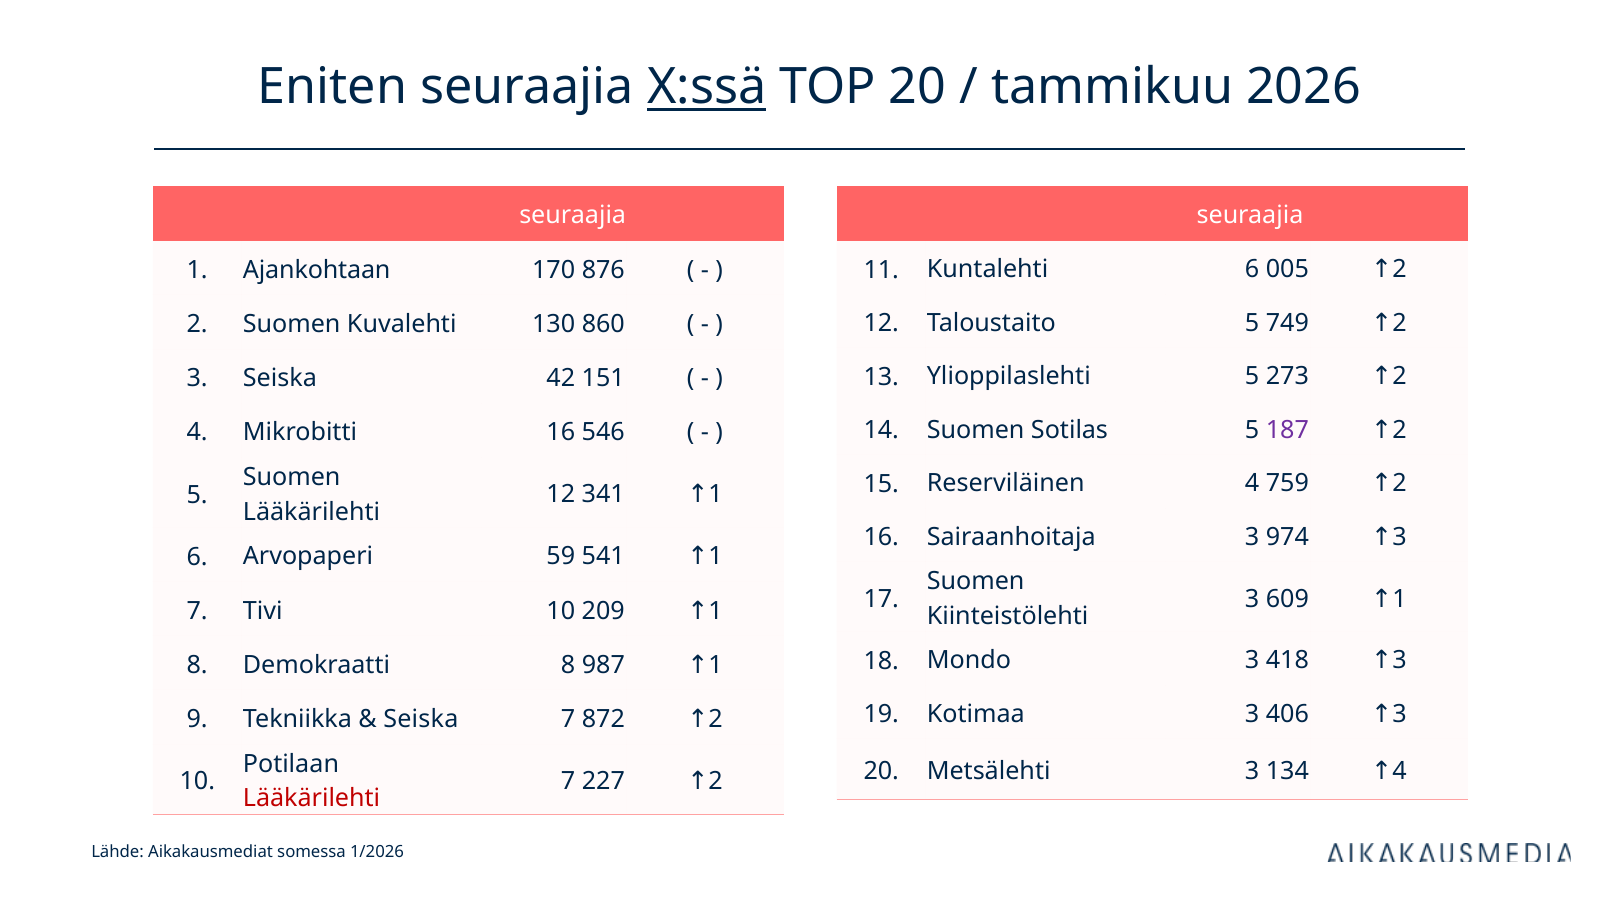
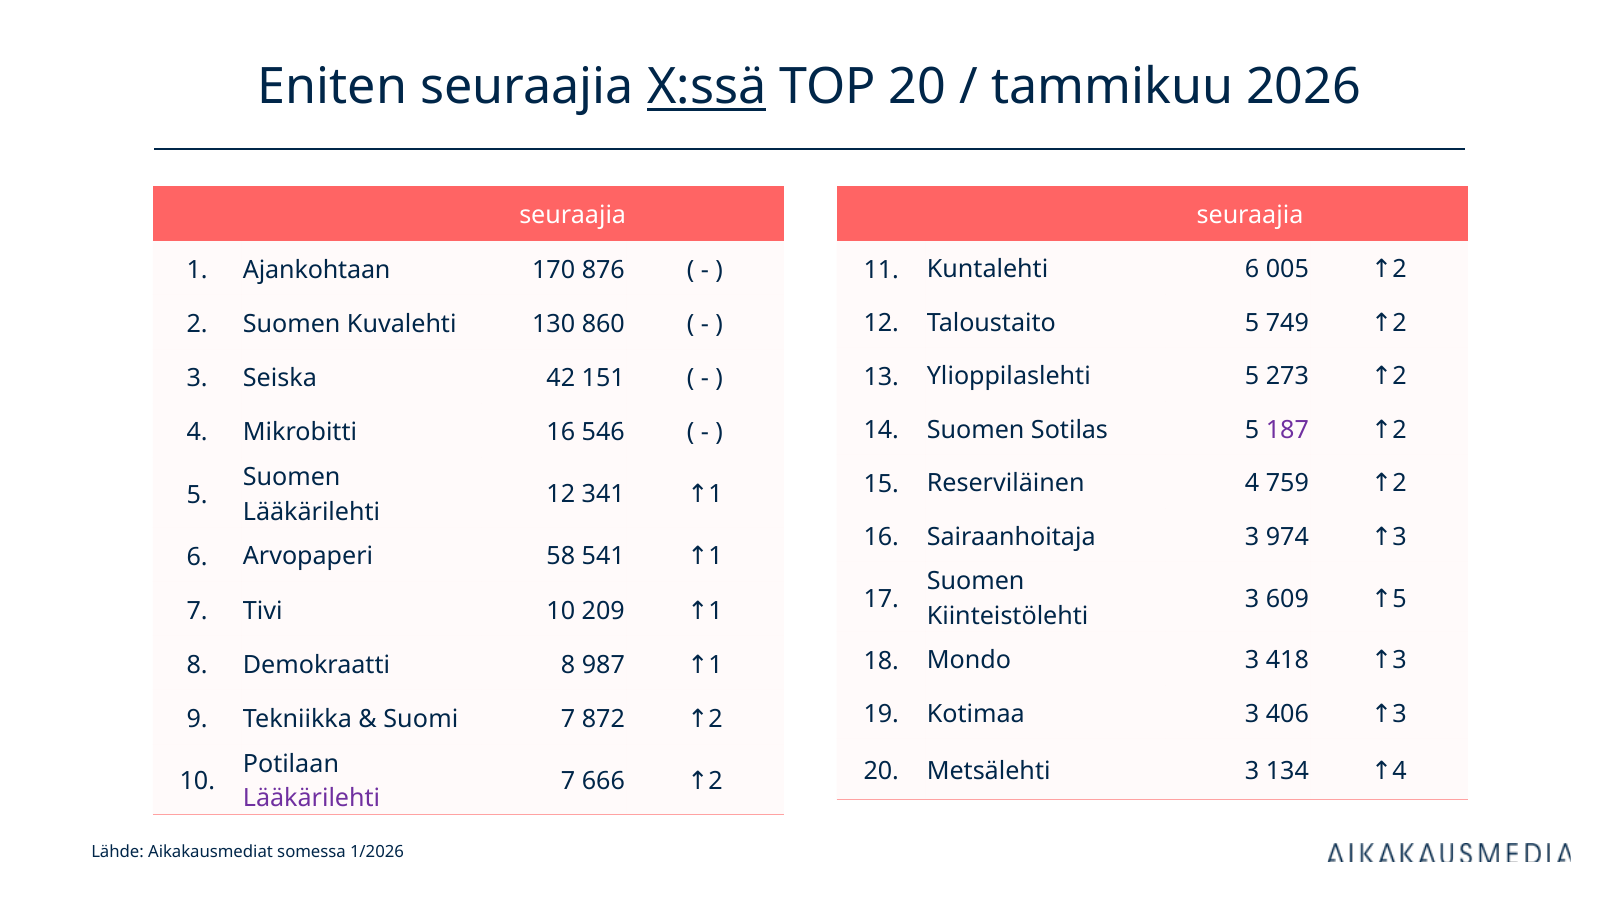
59: 59 -> 58 (561, 556)
1: 1 -> 5 (1400, 599)
Seiska: Seiska -> Suomi (421, 719)
227: 227 -> 666 (603, 781)
Lääkärilehti colour: red -> purple (312, 798)
